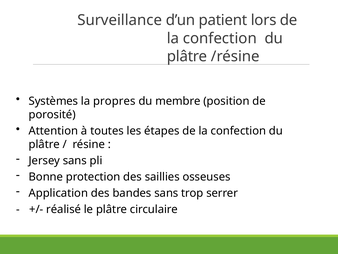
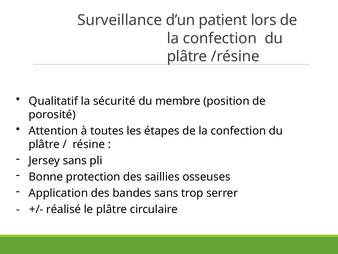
Systèmes: Systèmes -> Qualitatif (53, 101)
propres: propres -> sécurité (114, 101)
